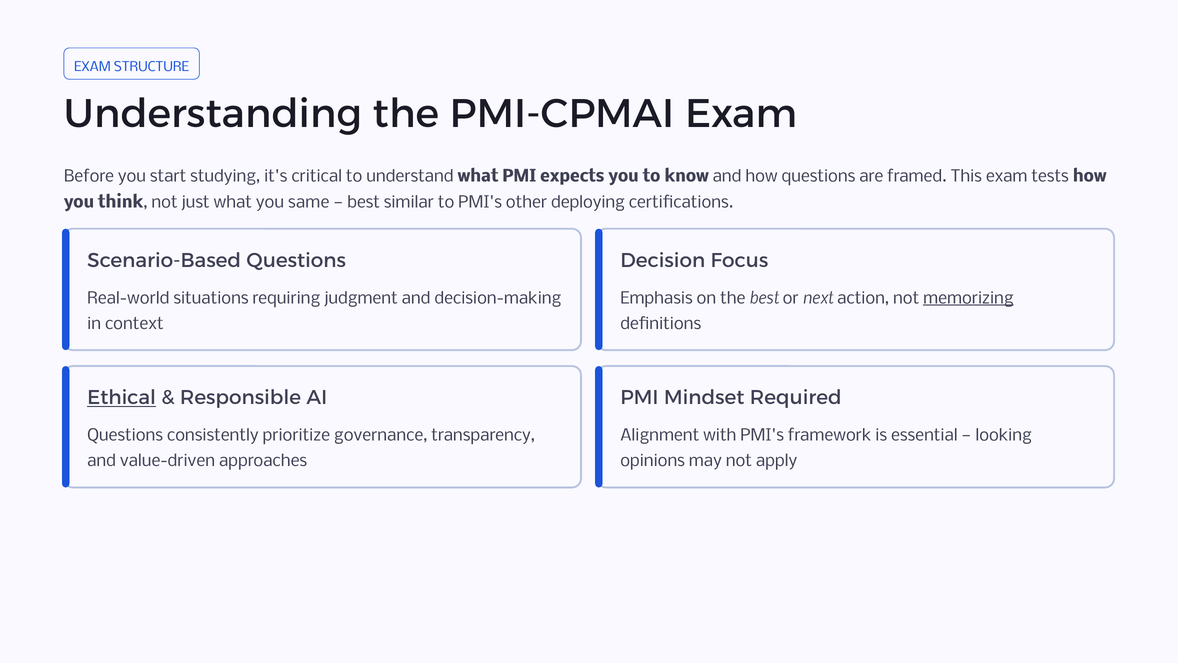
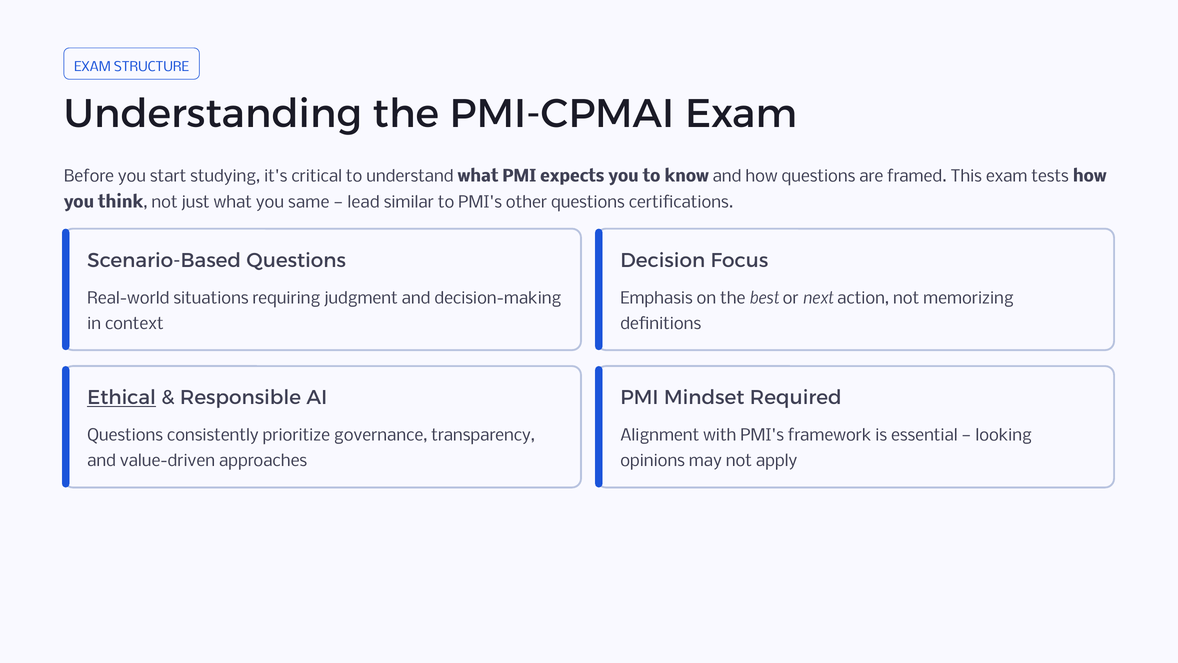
best: best -> lead (364, 202)
other deploying: deploying -> questions (588, 202)
memorizing underline: present -> none (968, 298)
